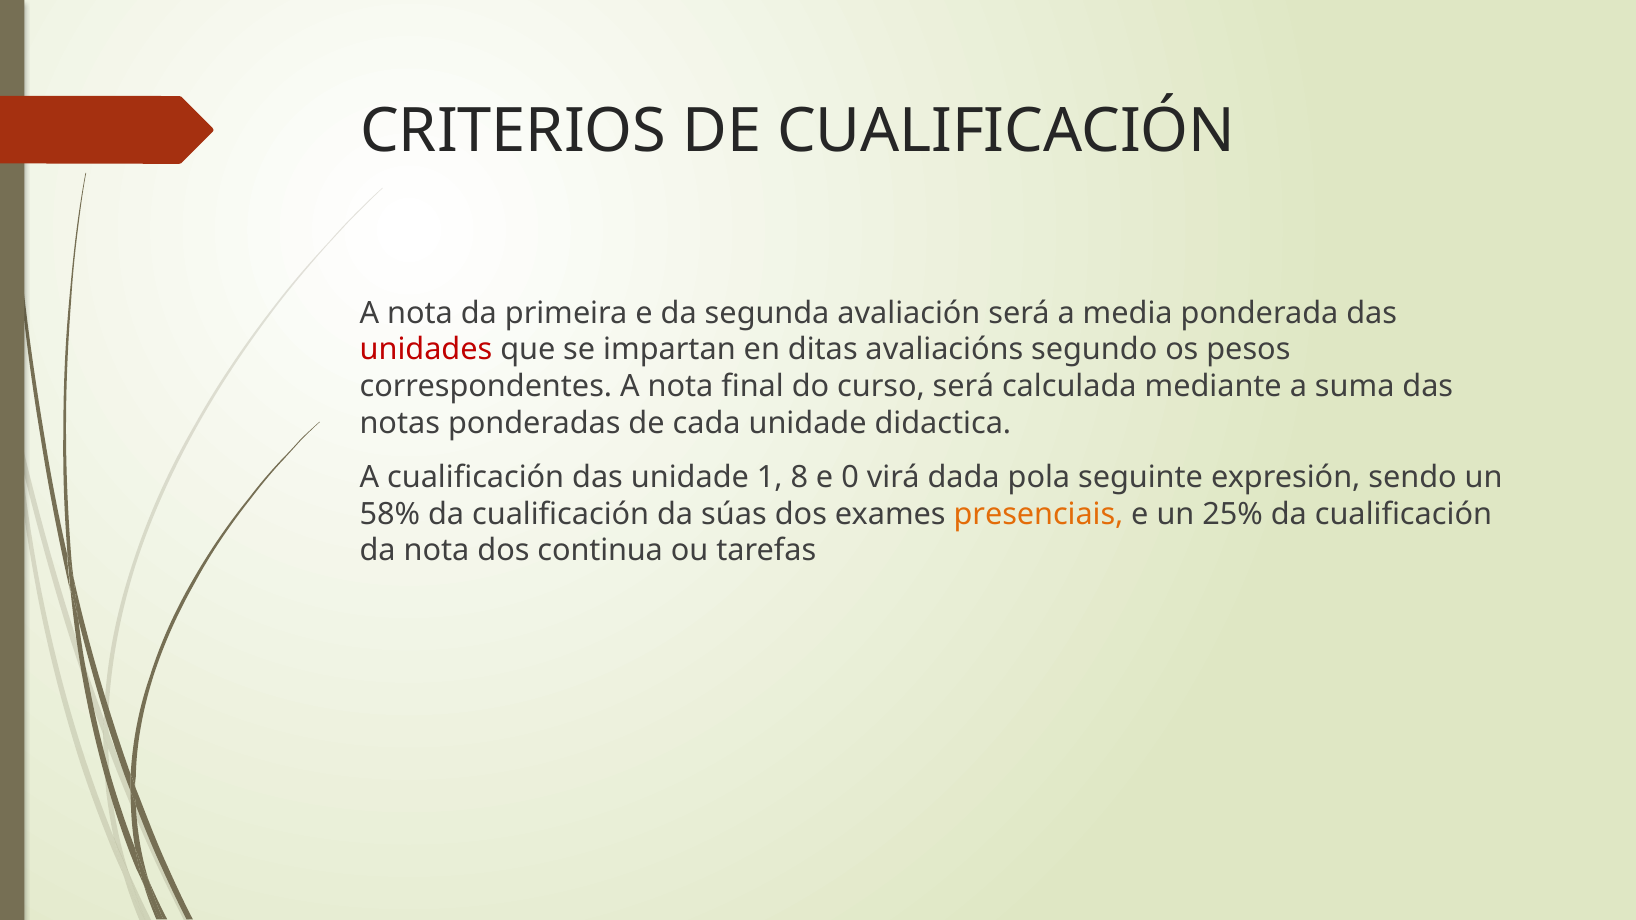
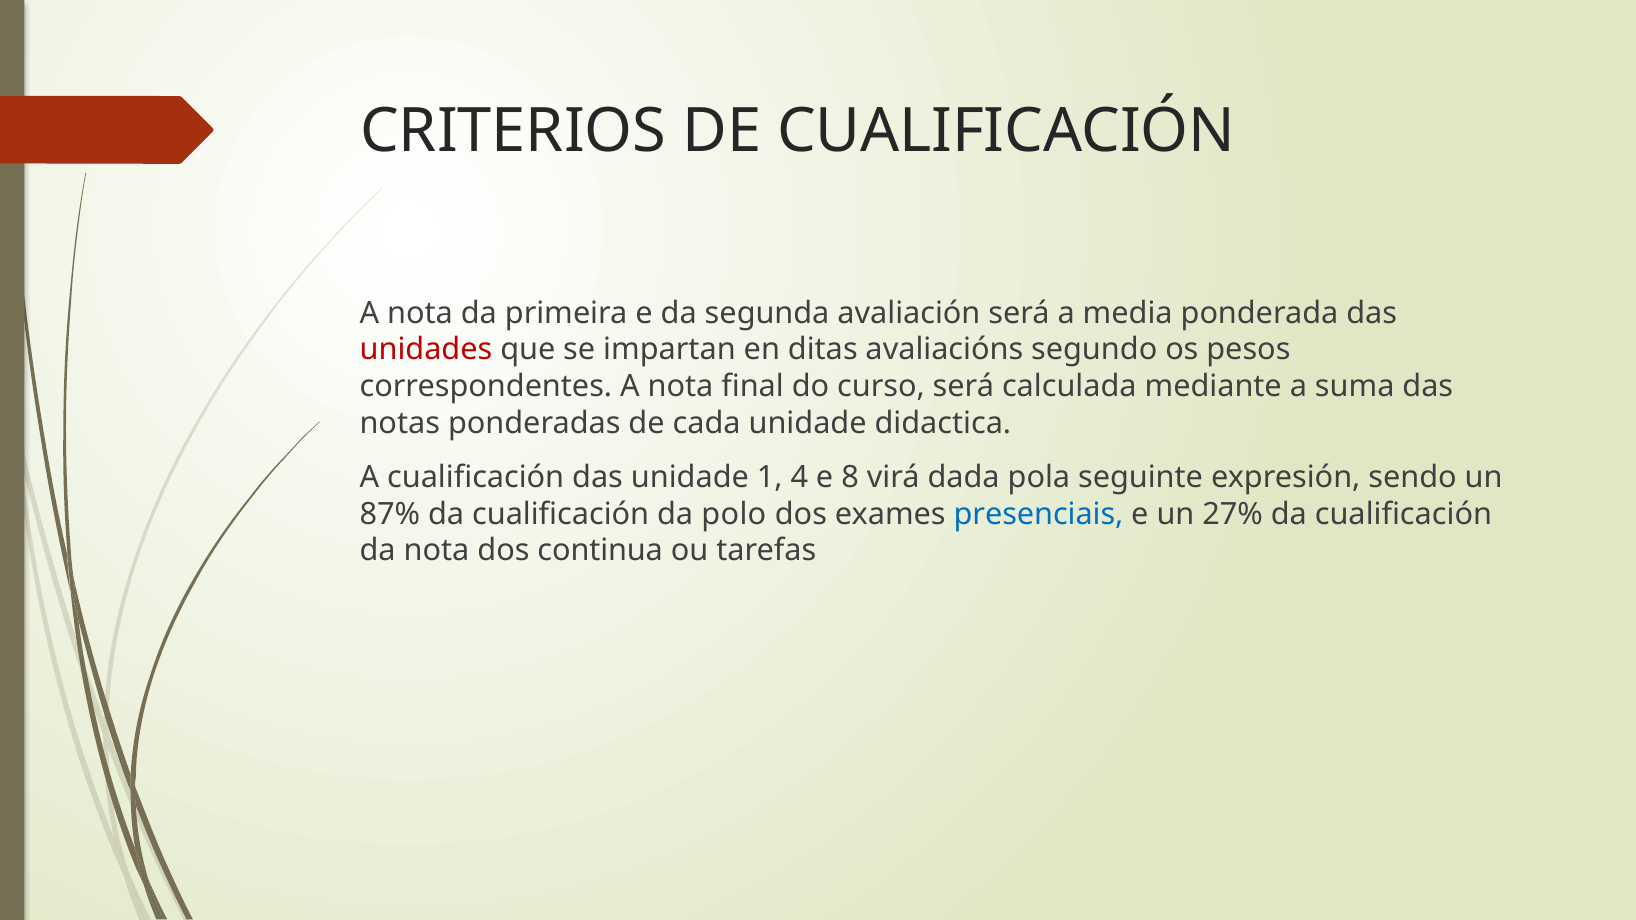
8: 8 -> 4 (799, 477)
0: 0 -> 8 (850, 477)
58%: 58% -> 87% (390, 514)
súas: súas -> polo (734, 514)
presenciais colour: orange -> blue (1039, 514)
25%: 25% -> 27% (1233, 514)
